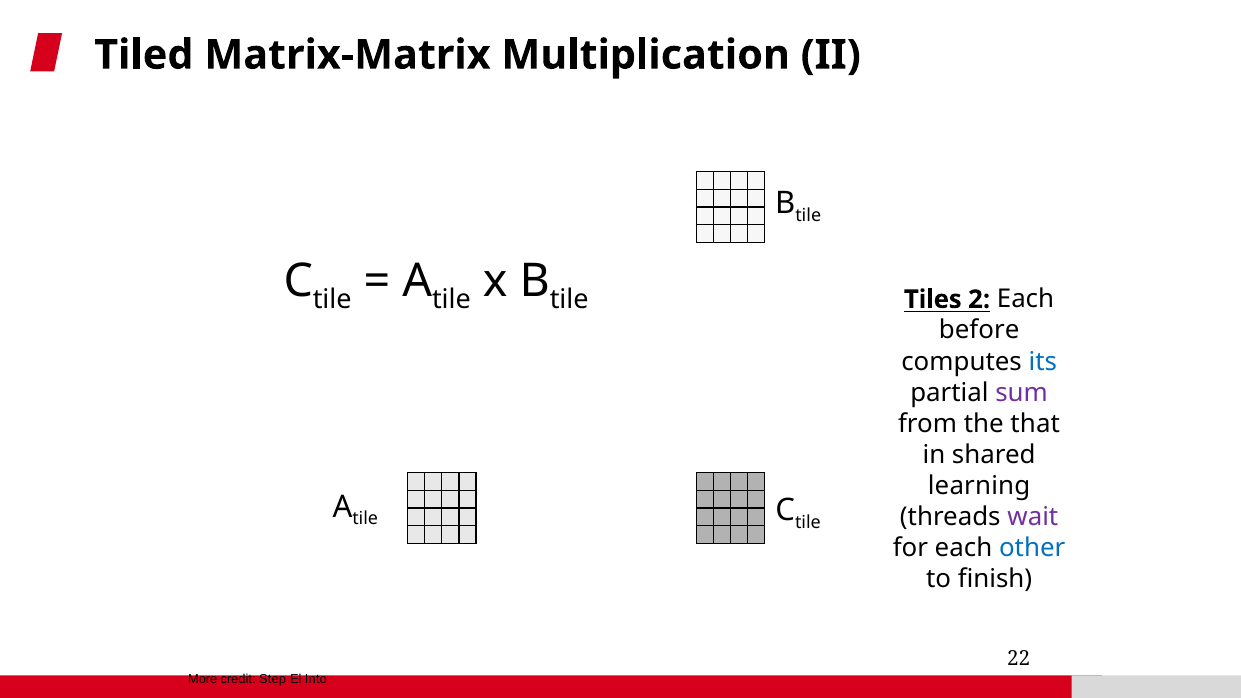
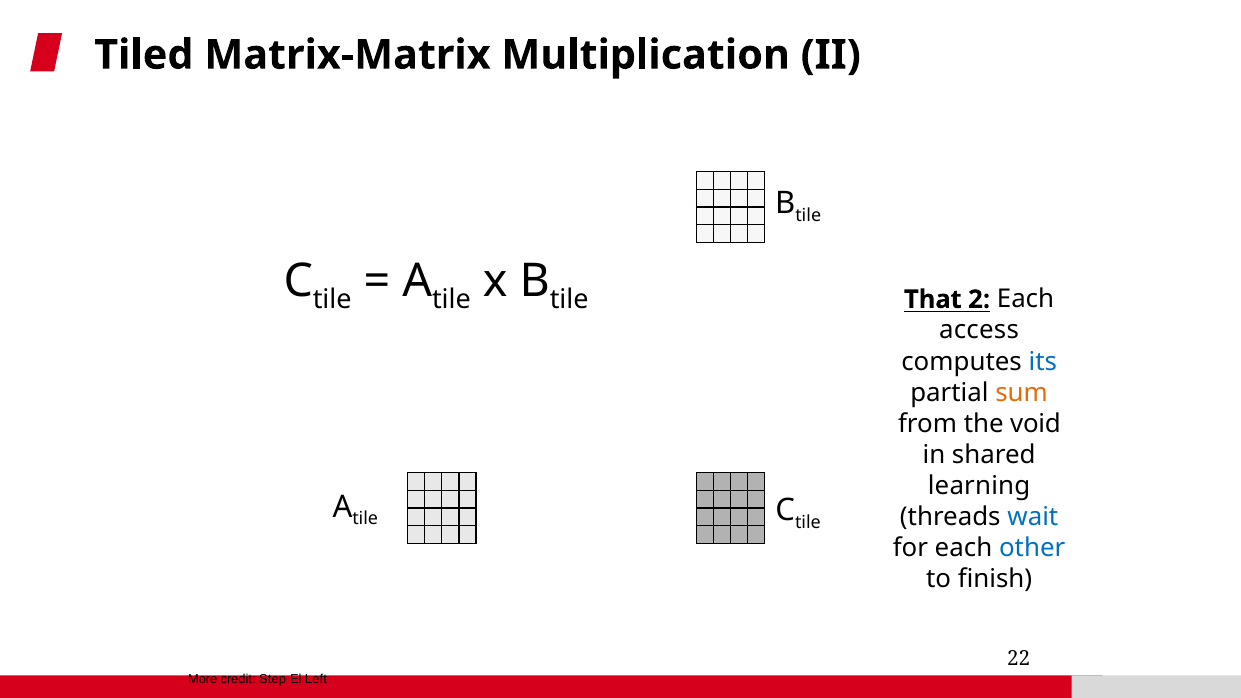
Tiles: Tiles -> That (933, 299)
before: before -> access (979, 330)
sum colour: purple -> orange (1022, 393)
that: that -> void (1035, 424)
wait colour: purple -> blue (1033, 517)
Into: Into -> Left (316, 679)
